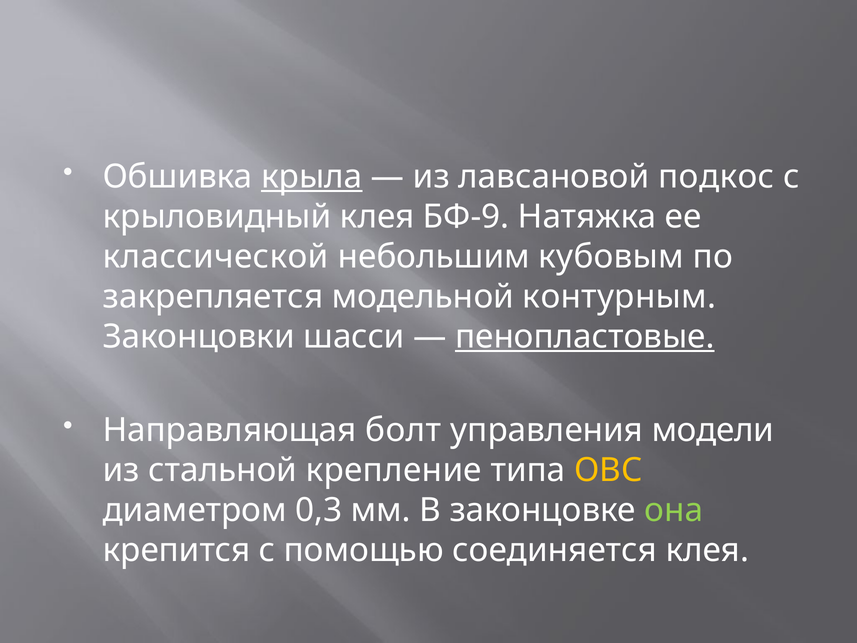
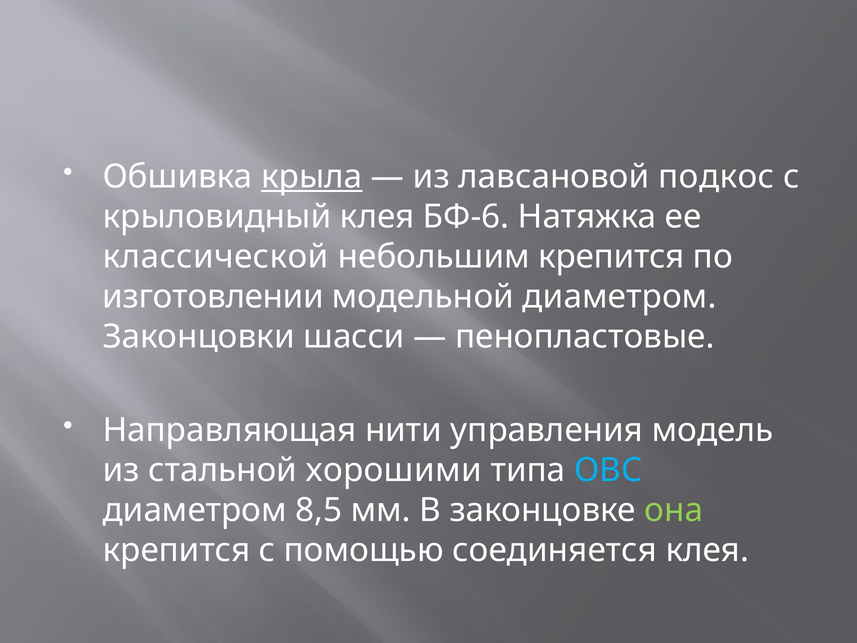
БФ-9: БФ-9 -> БФ-6 (466, 217)
небольшим кубовым: кубовым -> крепится (612, 257)
закрепляется: закрепляется -> изготовлении (213, 297)
модельной контурным: контурным -> диаметром (620, 297)
пенопластовые underline: present -> none (585, 337)
болт: болт -> нити (404, 430)
модели: модели -> модель (713, 430)
крепление: крепление -> хорошими (394, 470)
ОВС colour: yellow -> light blue (608, 470)
0,3: 0,3 -> 8,5 (319, 510)
